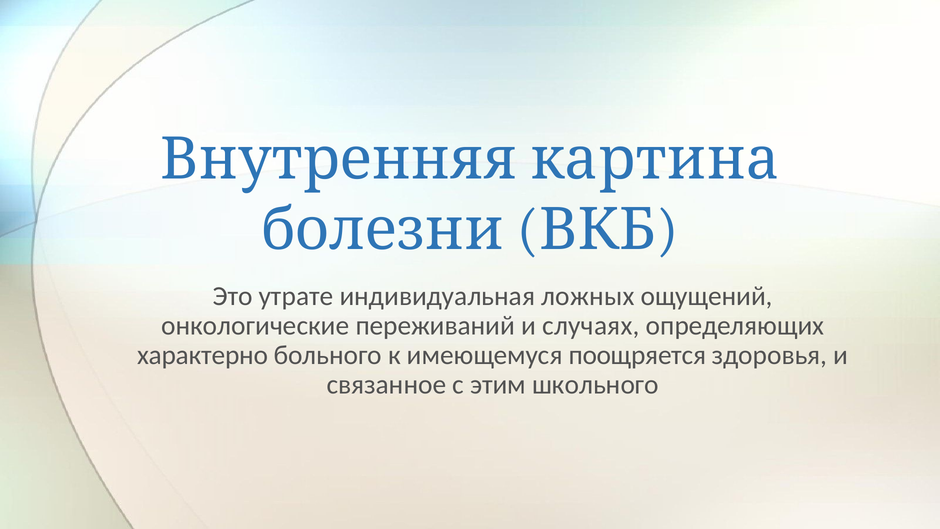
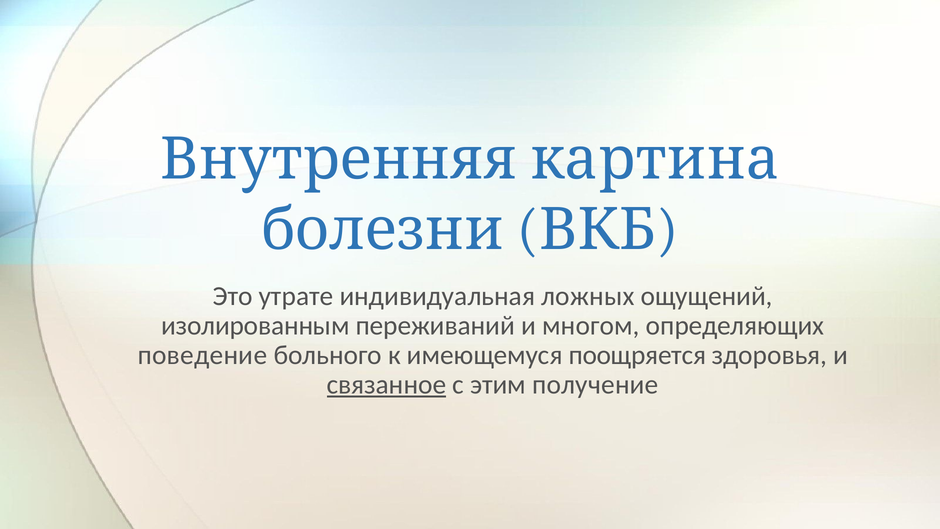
онкологические: онкологические -> изолированным (255, 325)
случаях: случаях -> многом (591, 325)
характерно: характерно -> поведение (202, 355)
связанное underline: none -> present (386, 385)
школьного: школьного -> получение (595, 385)
